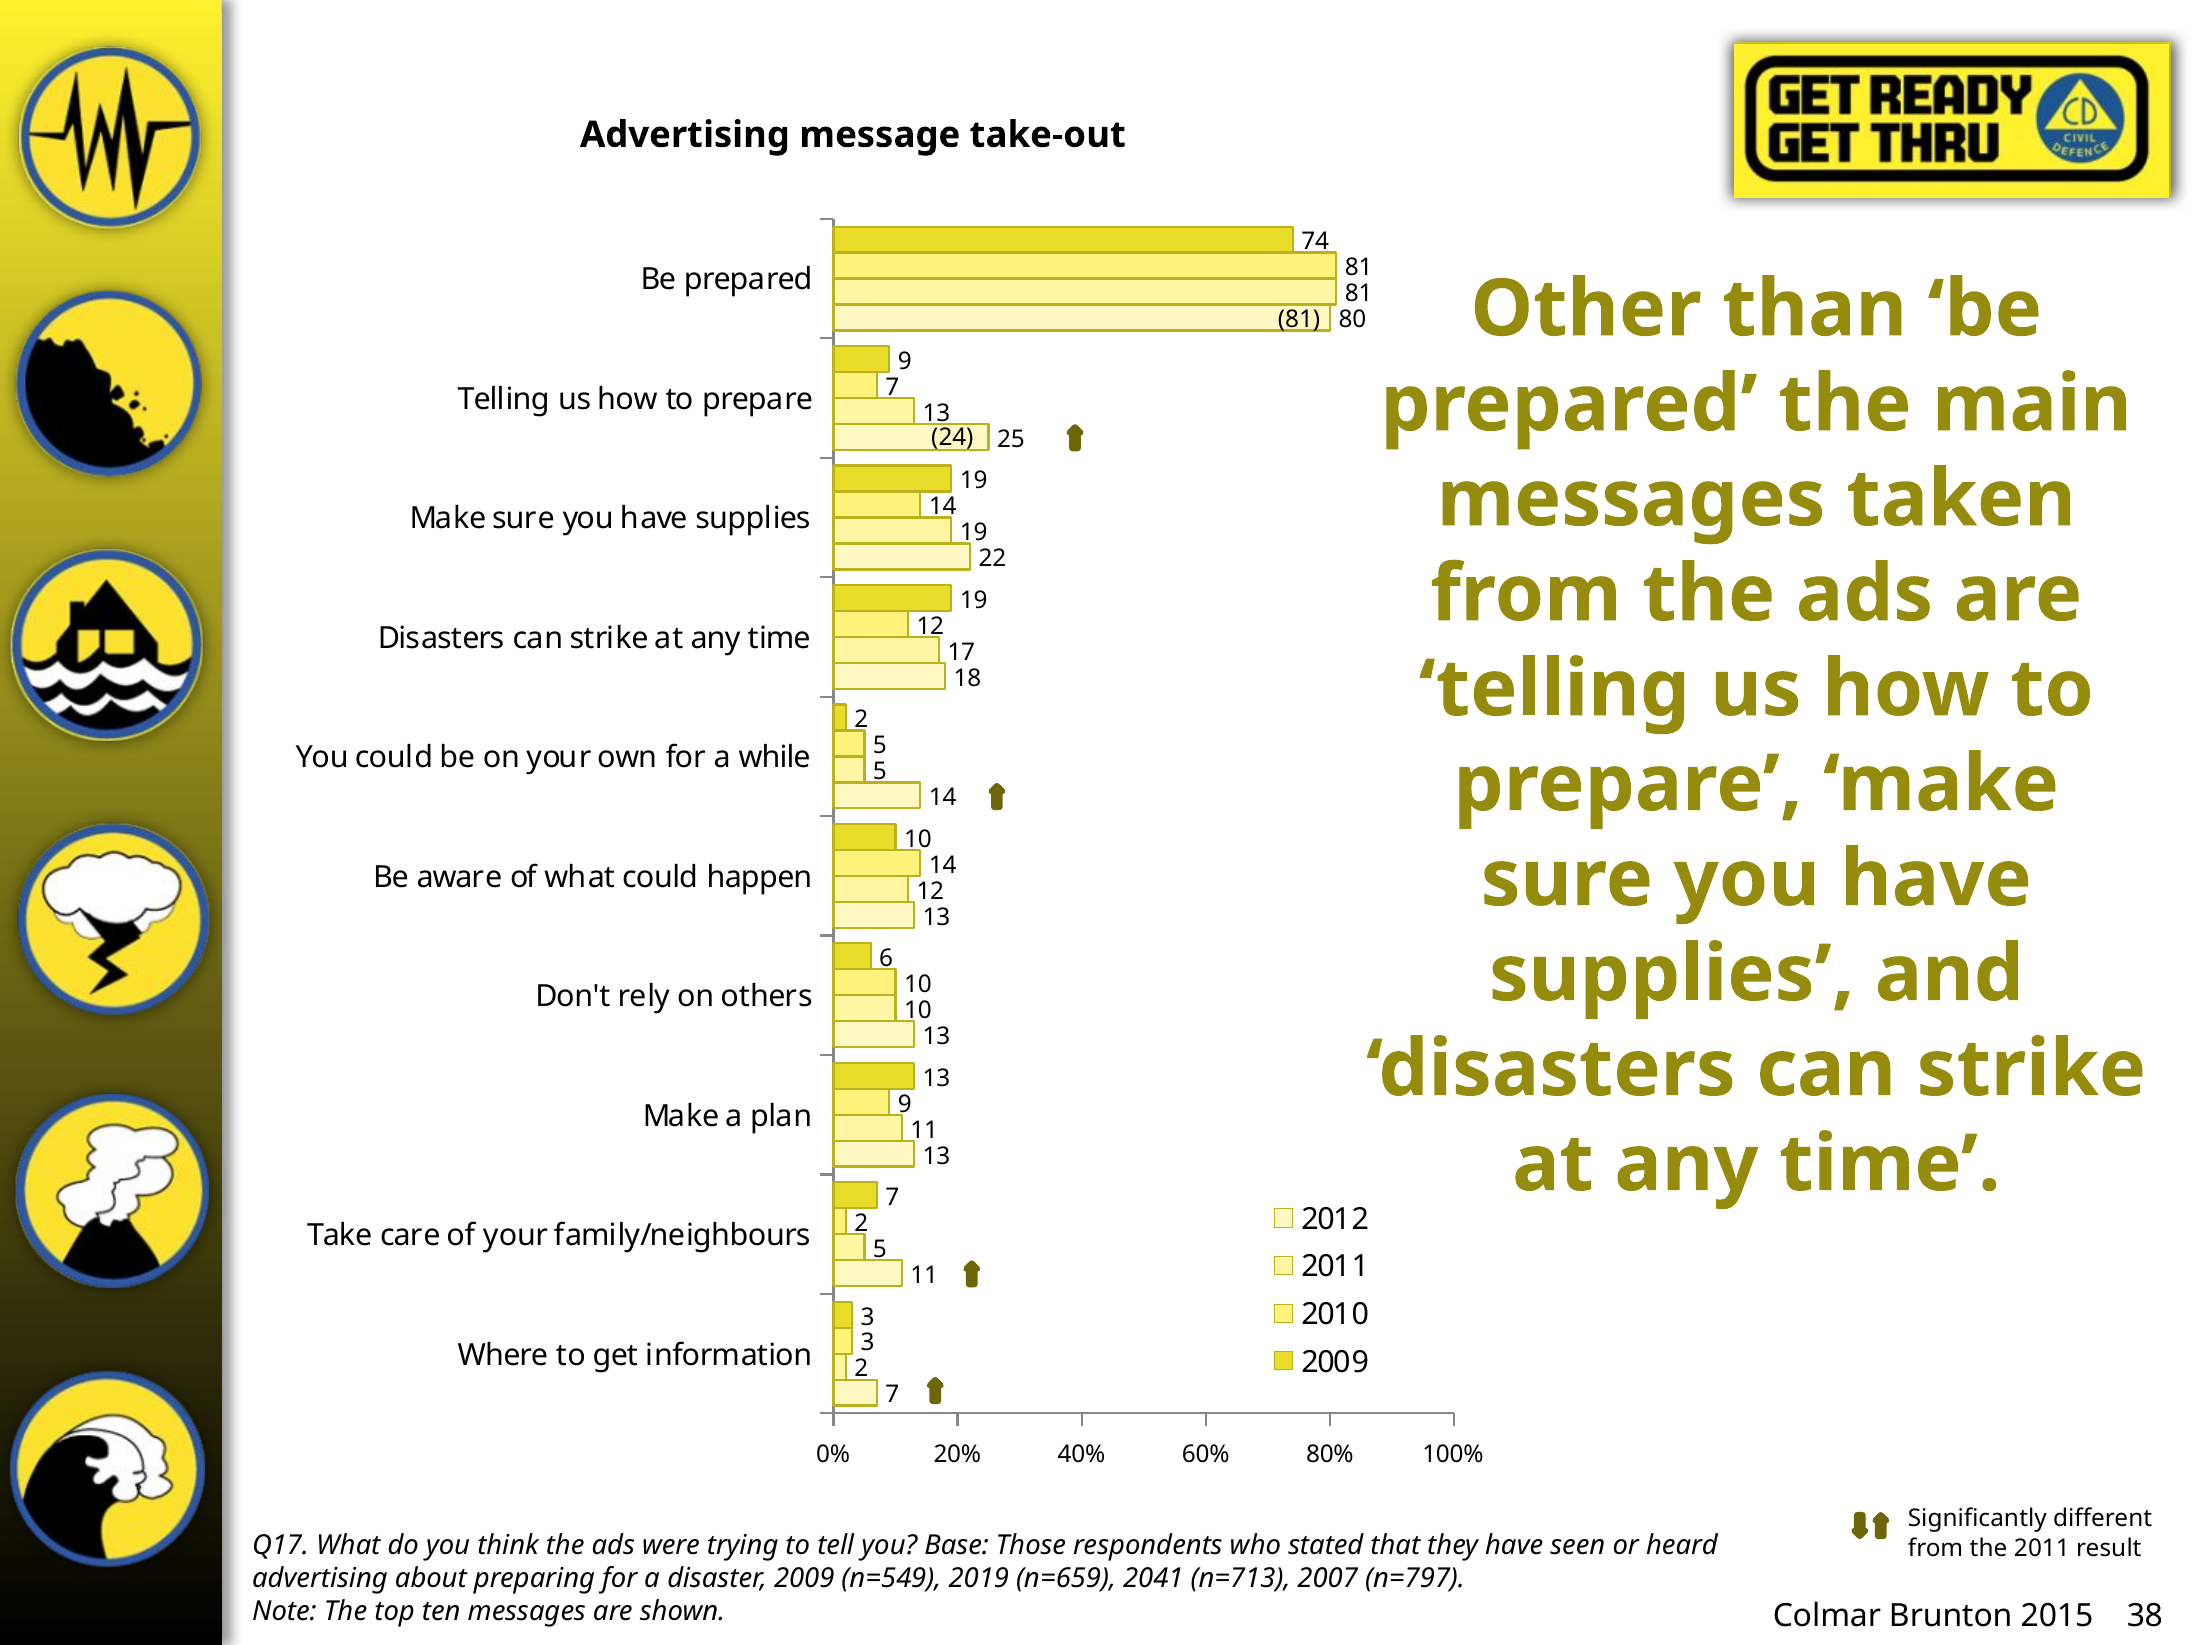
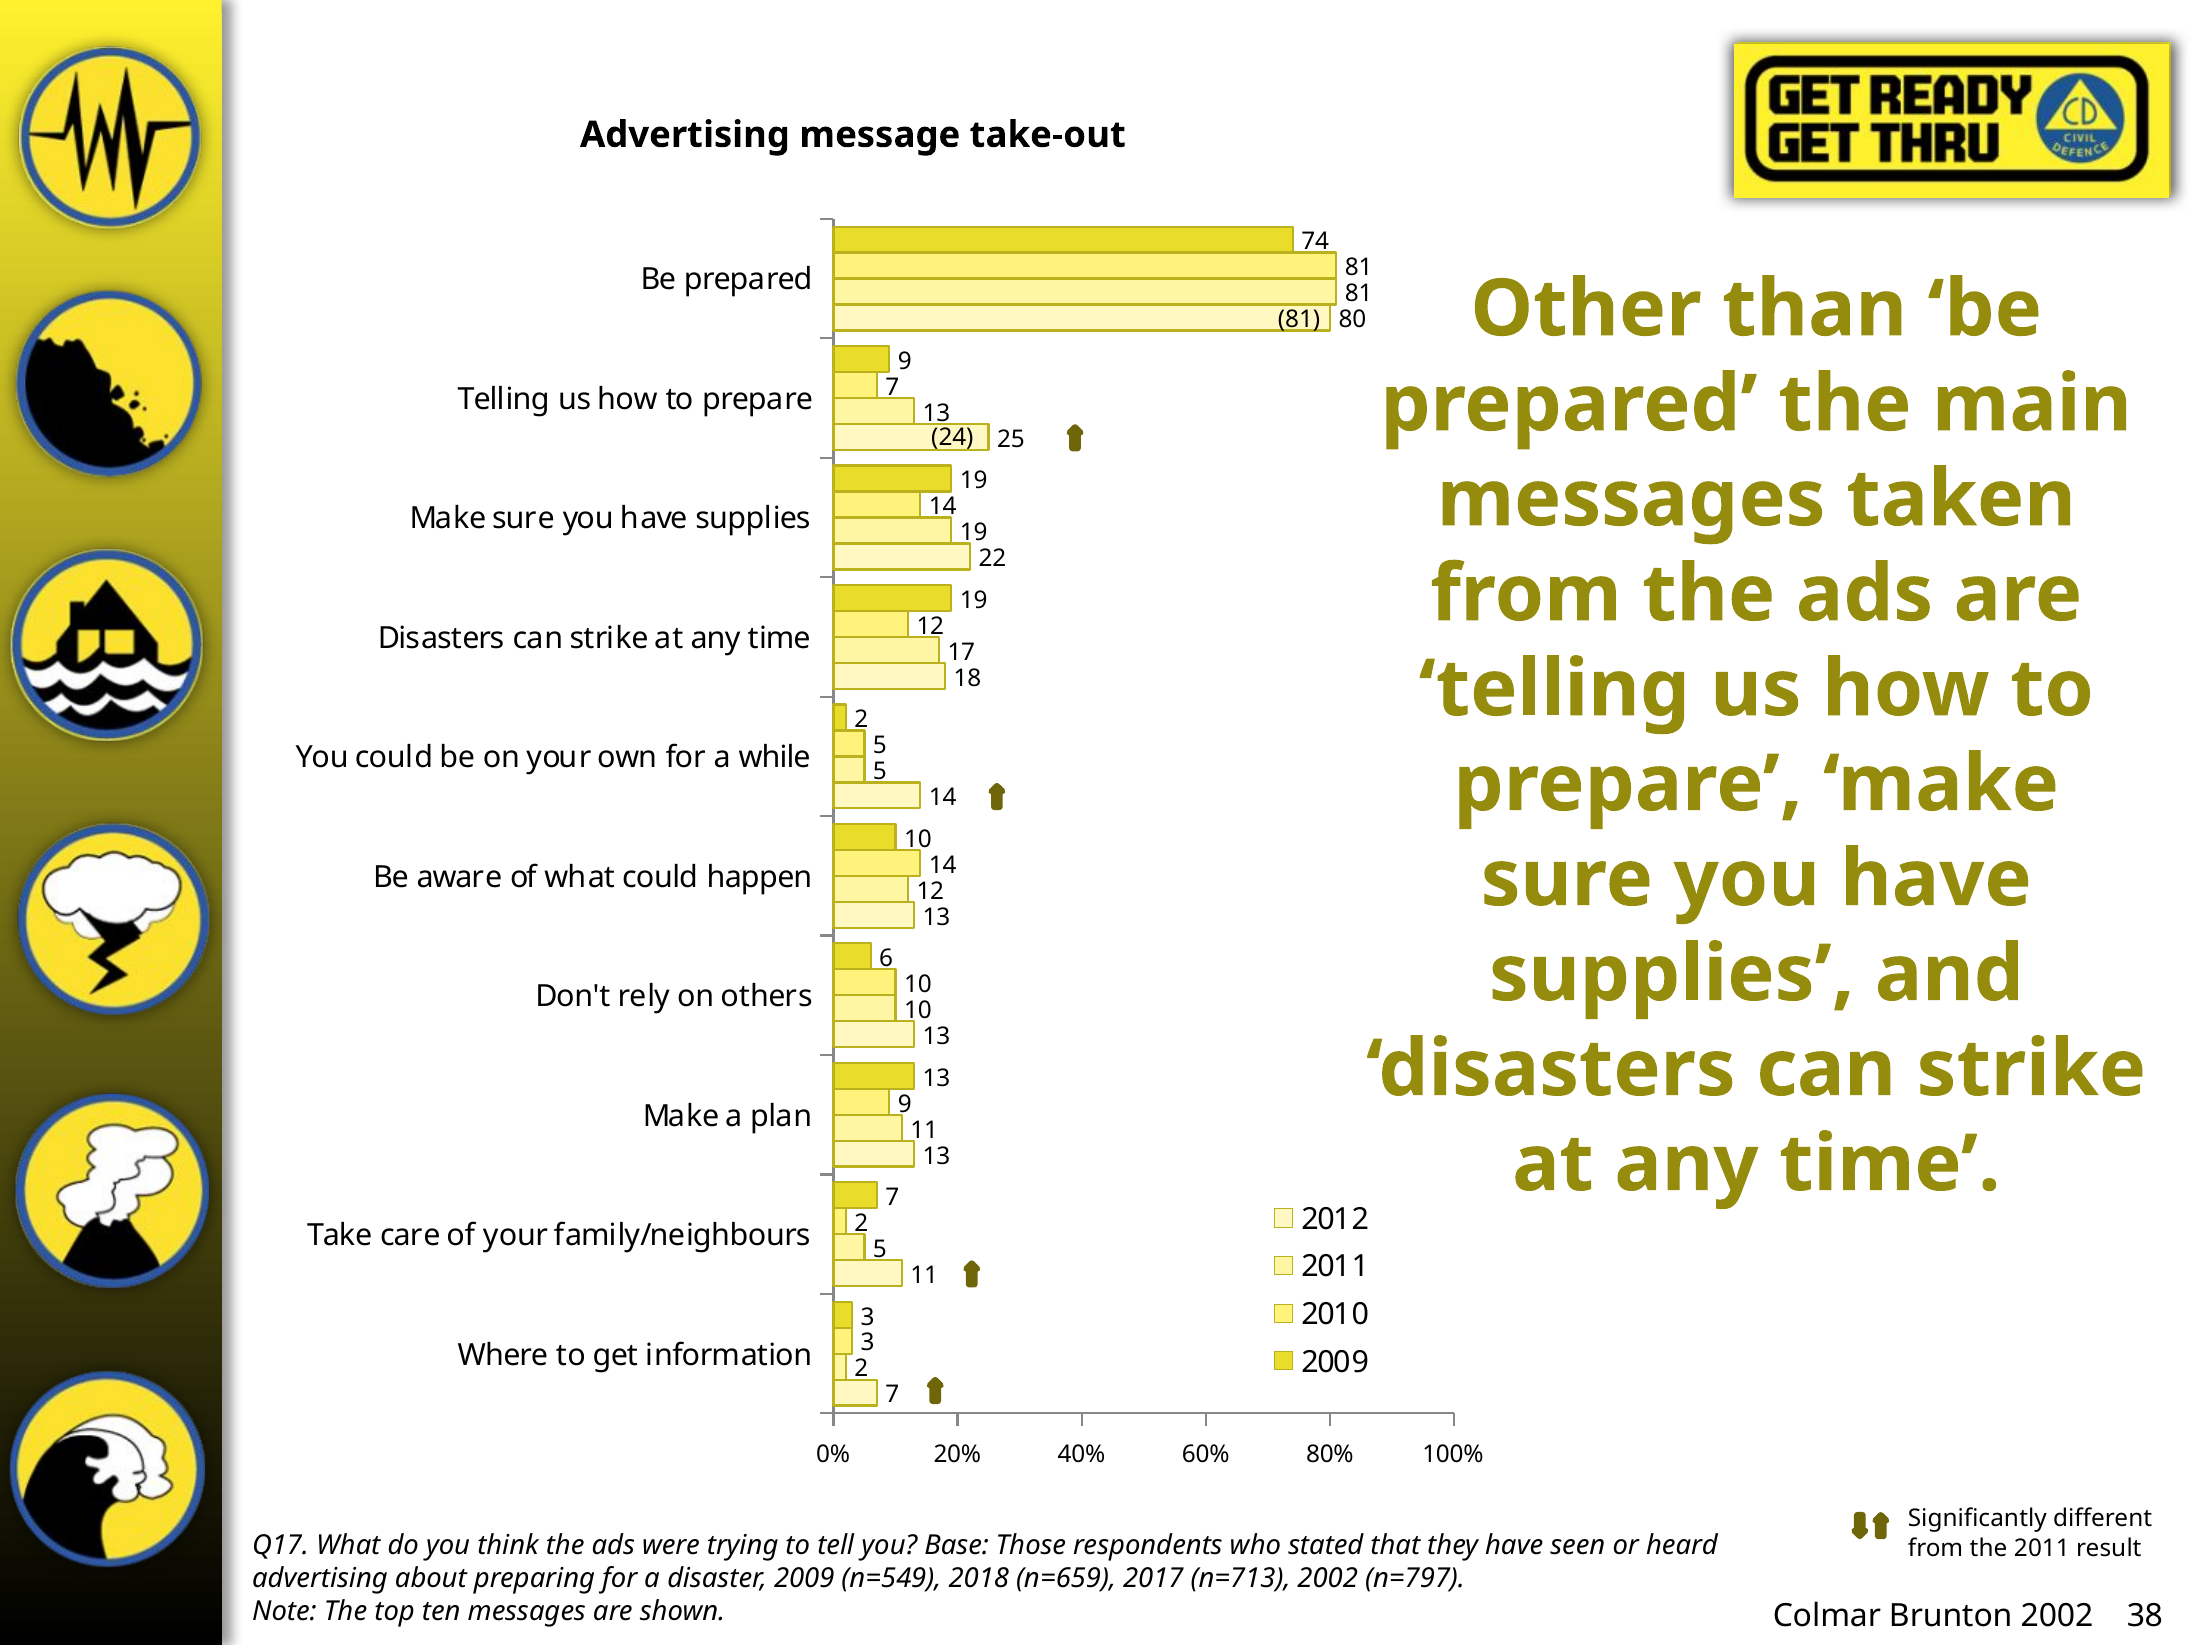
2019: 2019 -> 2018 (979, 1578)
2041: 2041 -> 2017 (1153, 1578)
n=713 2007: 2007 -> 2002 (1328, 1578)
2015: 2015 -> 2002 (2057, 1616)
